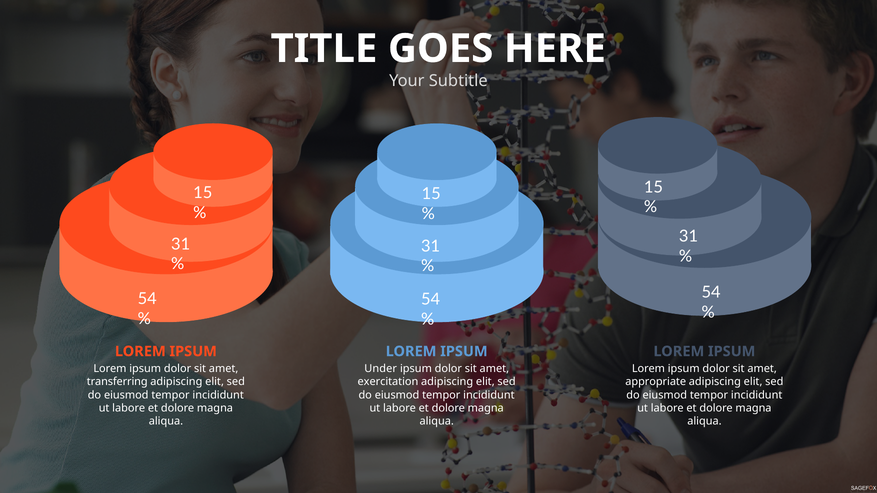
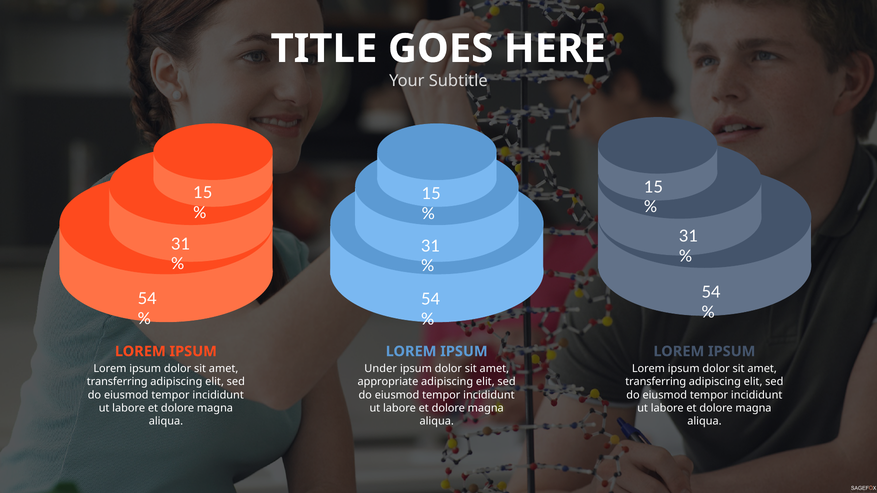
exercitation: exercitation -> appropriate (388, 382)
appropriate: appropriate -> transferring (656, 382)
